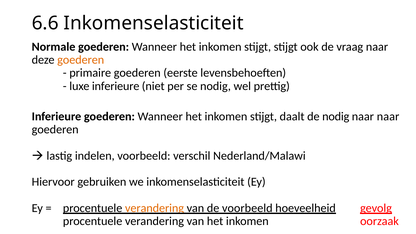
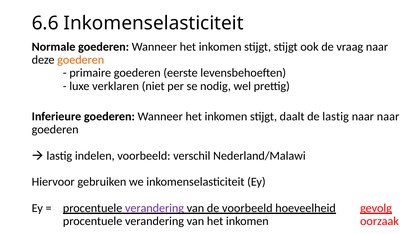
luxe inferieure: inferieure -> verklaren (116, 86)
de nodig: nodig -> lastig (336, 117)
verandering colour: orange -> purple (155, 208)
